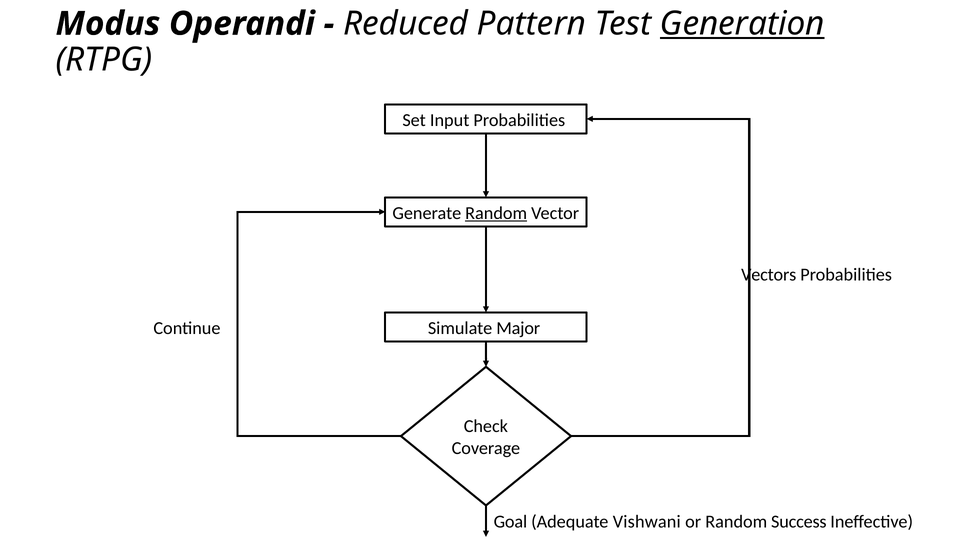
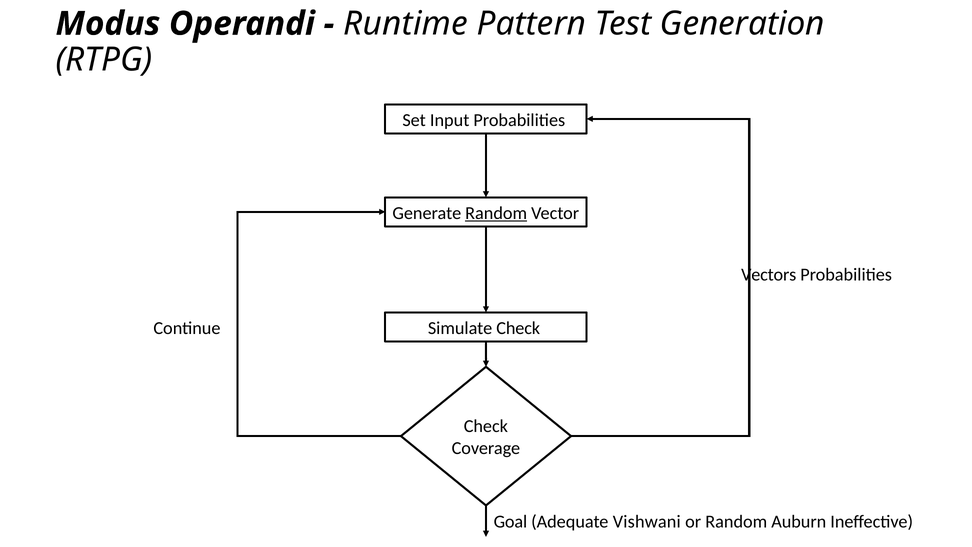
Reduced: Reduced -> Runtime (406, 24)
Generation underline: present -> none (742, 24)
Simulate Major: Major -> Check (518, 328)
Success: Success -> Auburn (799, 522)
